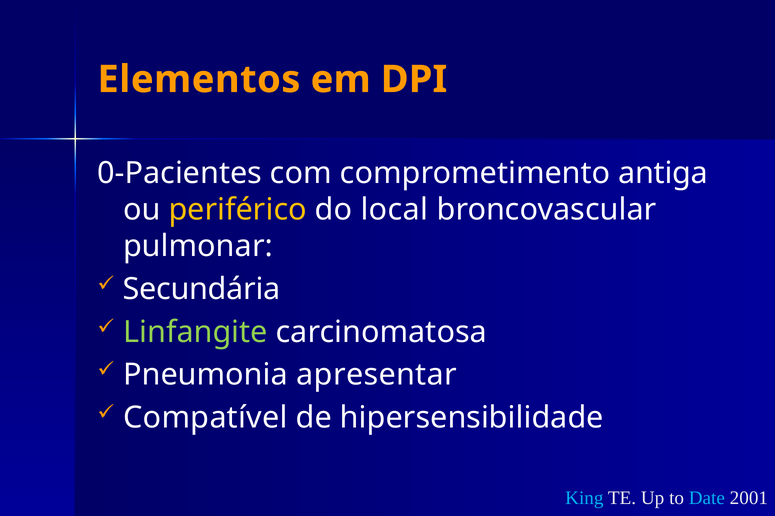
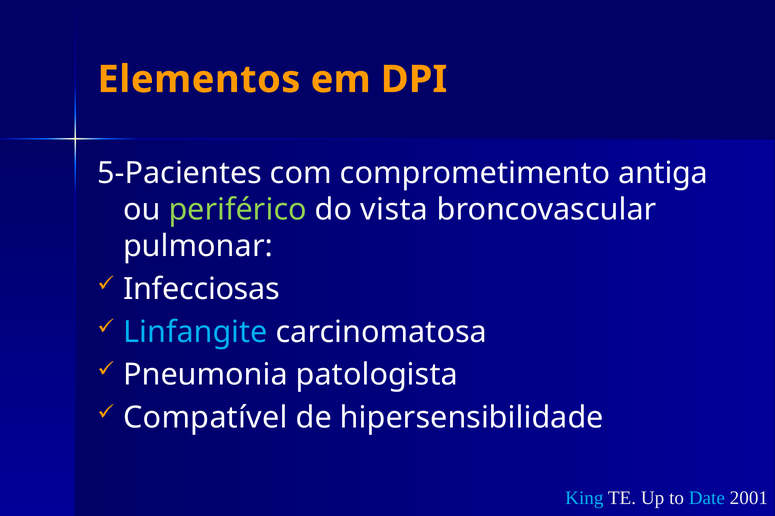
0-Pacientes: 0-Pacientes -> 5-Pacientes (180, 173)
periférico colour: yellow -> light green (238, 210)
local: local -> vista (394, 210)
Secundária: Secundária -> Infecciosas (202, 290)
Linfangite colour: light green -> light blue (195, 332)
apresentar: apresentar -> patologista (377, 375)
